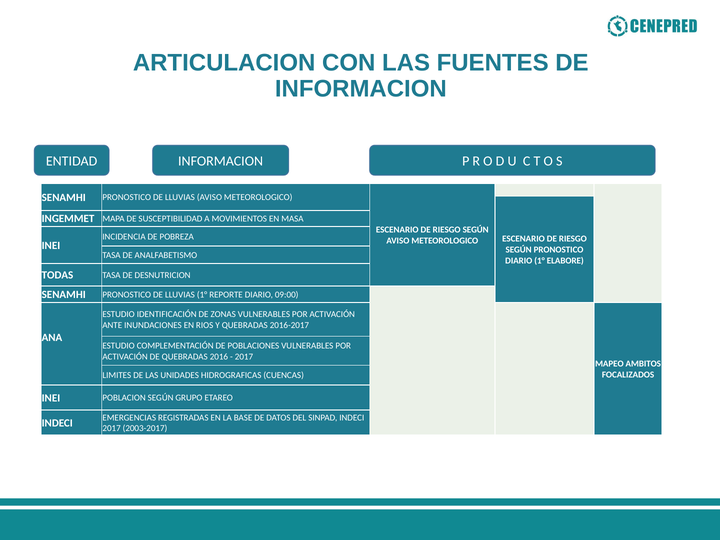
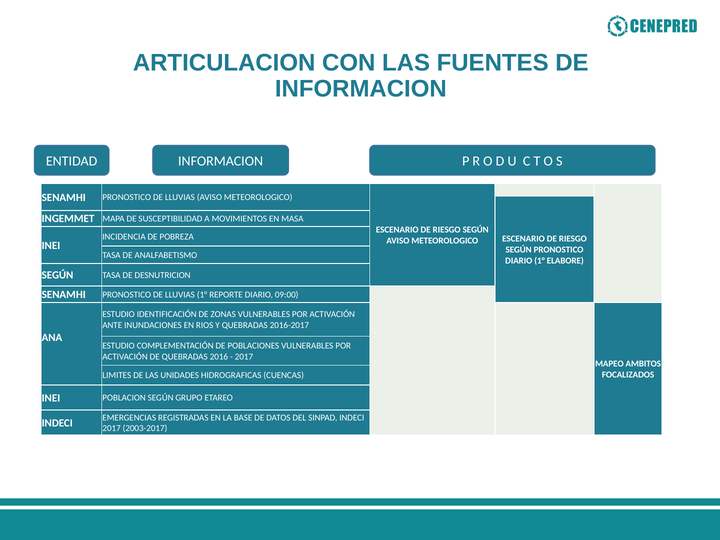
TODAS: TODAS -> SEGÚN (57, 275)
